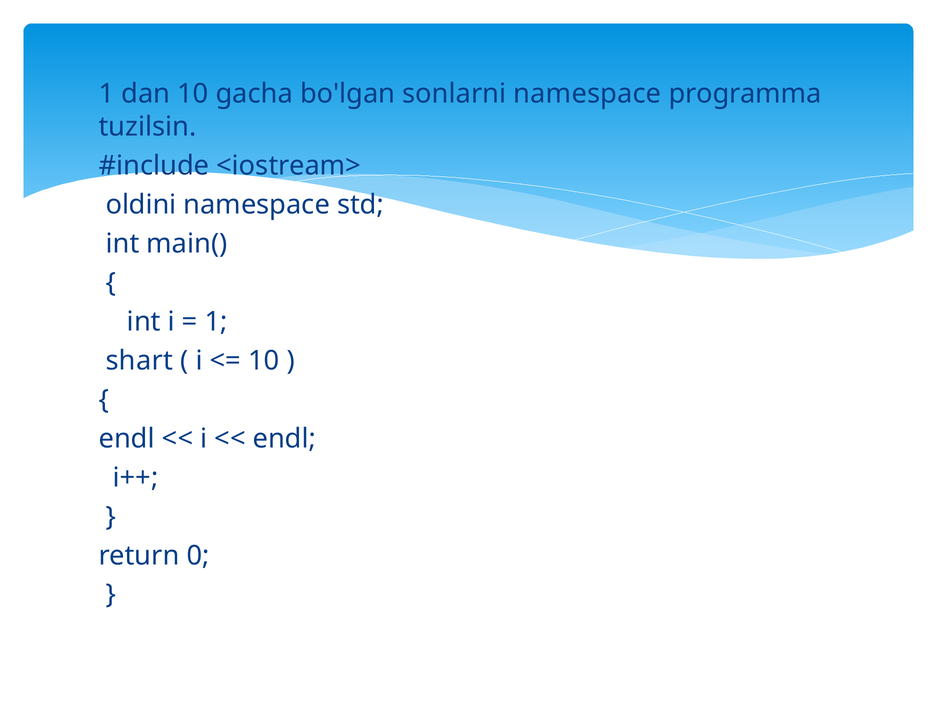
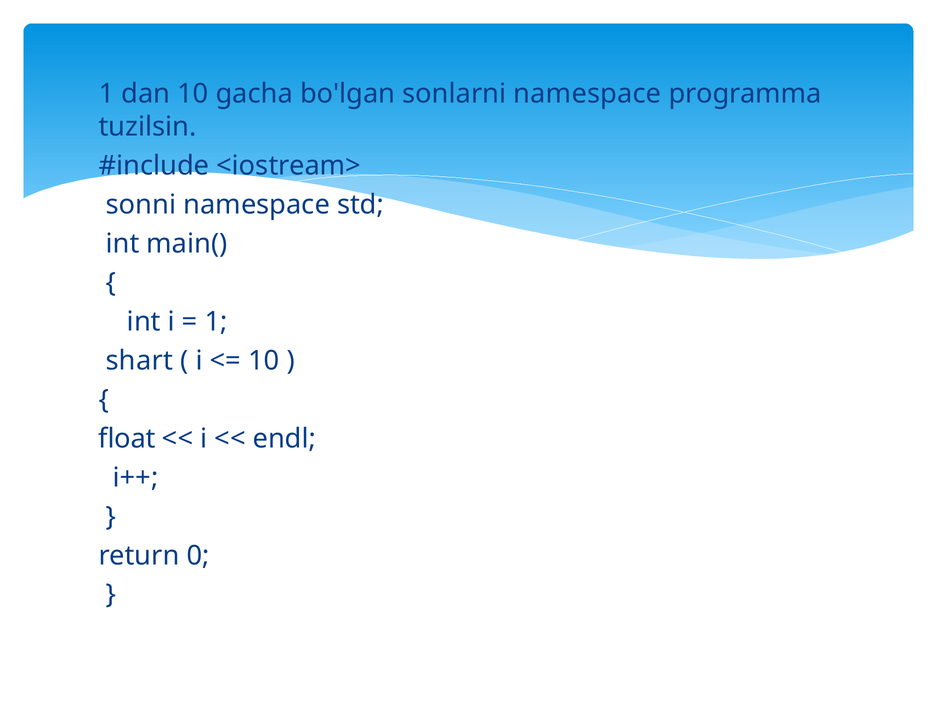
oldini: oldini -> sonni (141, 205)
endl: endl -> float (127, 439)
